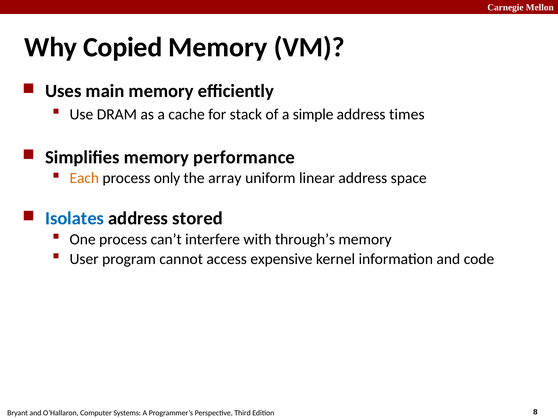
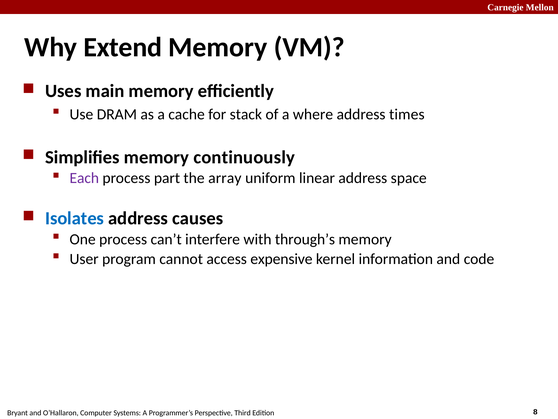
Copied: Copied -> Extend (123, 47)
simple: simple -> where (313, 114)
performance: performance -> continuously (244, 157)
Each colour: orange -> purple (84, 178)
only: only -> part (167, 178)
stored: stored -> causes (198, 218)
